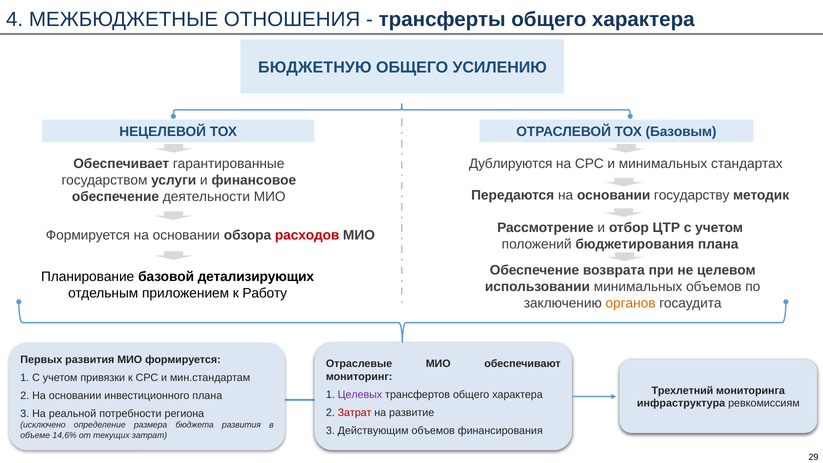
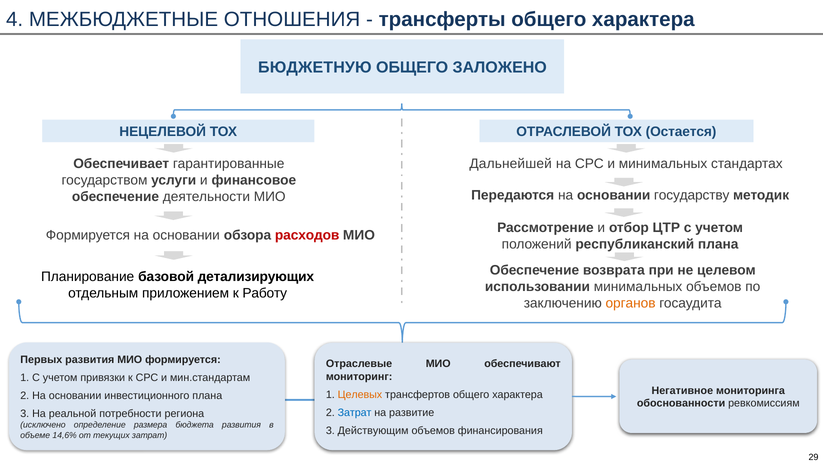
УСИЛЕНИЮ: УСИЛЕНИЮ -> ЗАЛОЖЕНО (500, 67)
Базовым: Базовым -> Остается (681, 132)
Дублируются: Дублируются -> Дальнейшей (511, 164)
бюджетирования: бюджетирования -> республиканский (635, 244)
Трехлетний: Трехлетний -> Негативное (682, 391)
Целевых colour: purple -> orange (360, 395)
инфраструктура: инфраструктура -> обоснованности (681, 403)
Затрат colour: red -> blue (355, 413)
